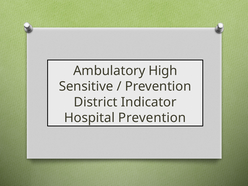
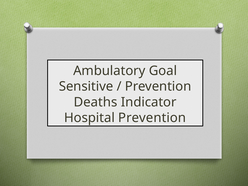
High: High -> Goal (163, 71)
District: District -> Deaths (96, 102)
